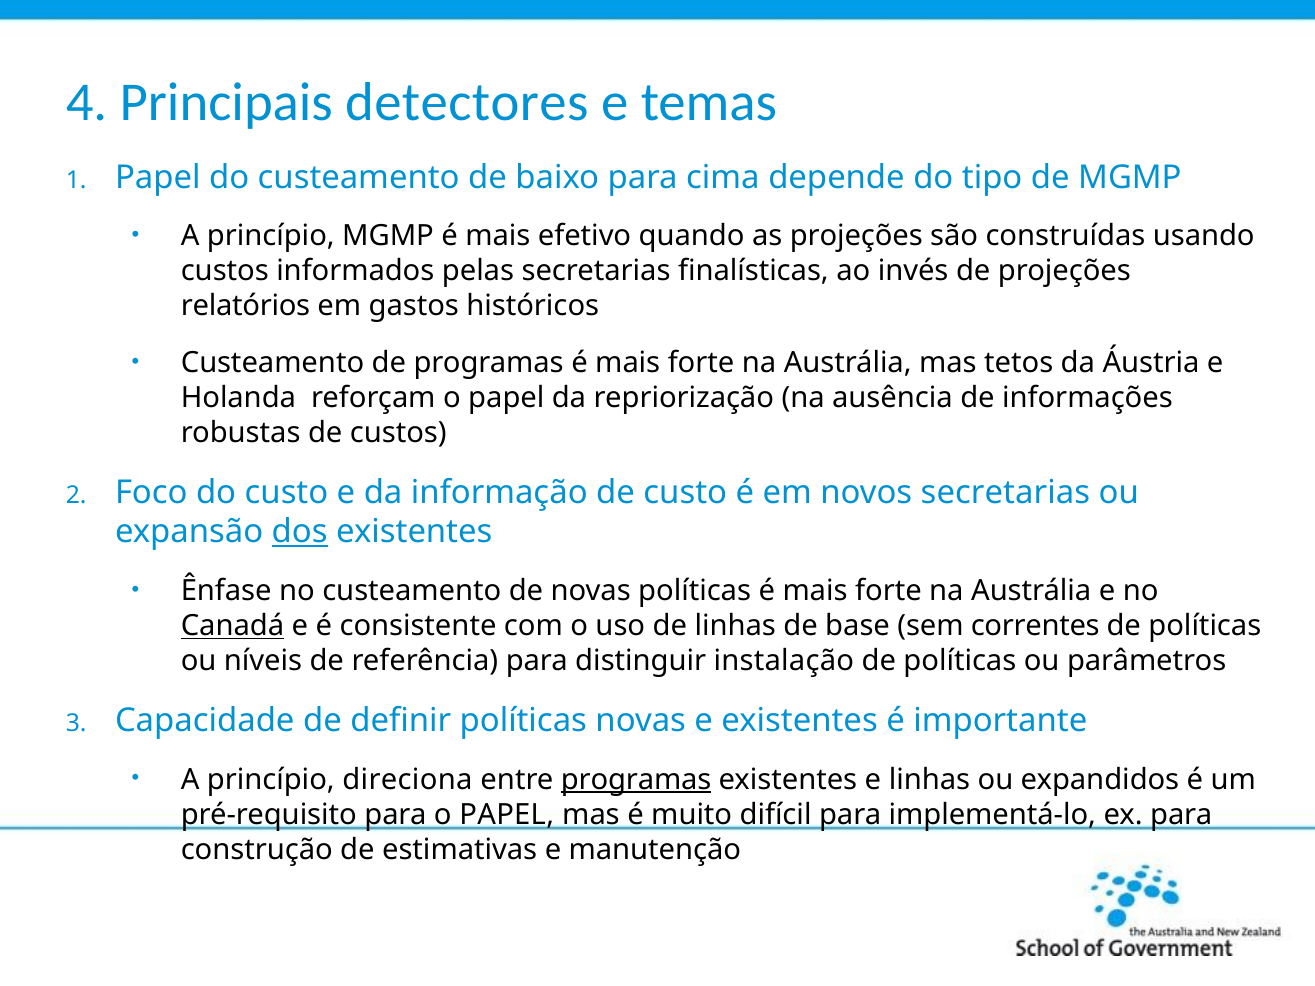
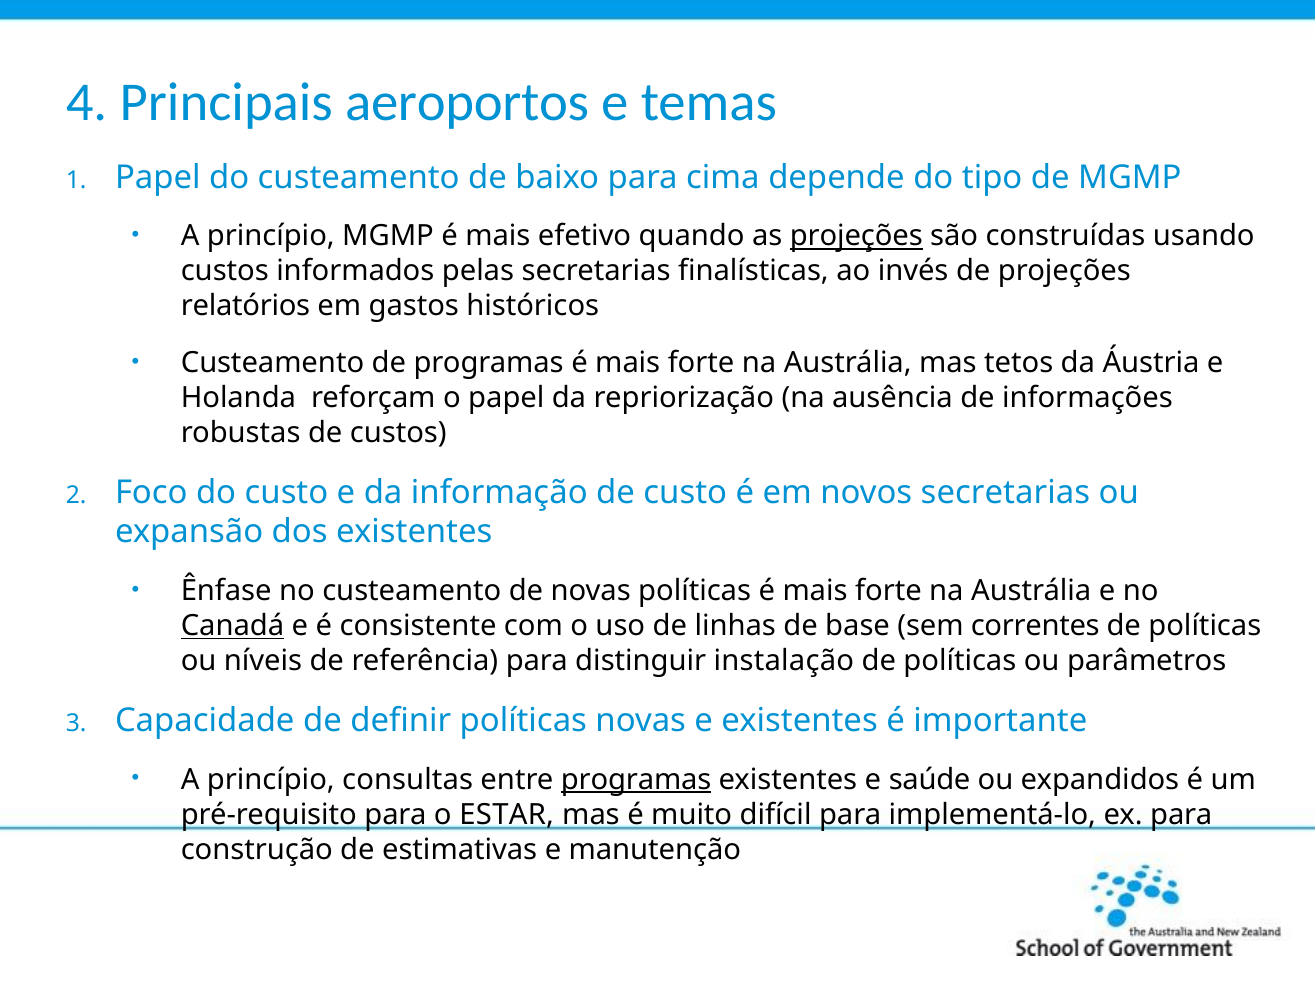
detectores: detectores -> aeroportos (467, 102)
projeções underline: none -> present (856, 236)
dos underline: present -> none (300, 532)
direciona: direciona -> consultas (408, 780)
e linhas: linhas -> saúde (930, 780)
para o PAPEL: PAPEL -> ESTAR (507, 815)
